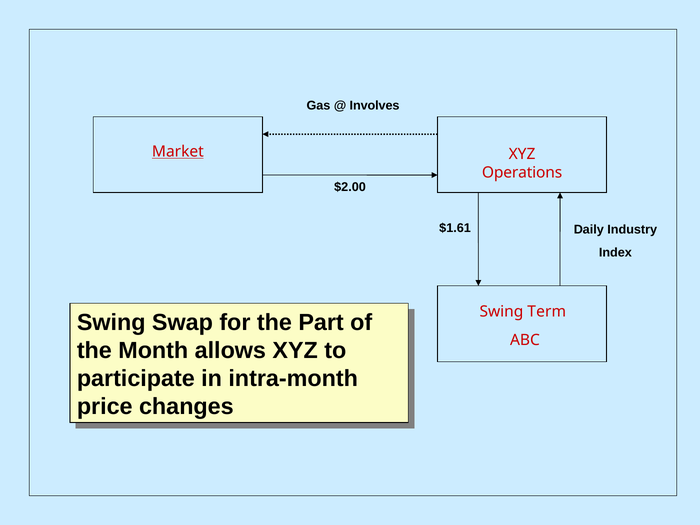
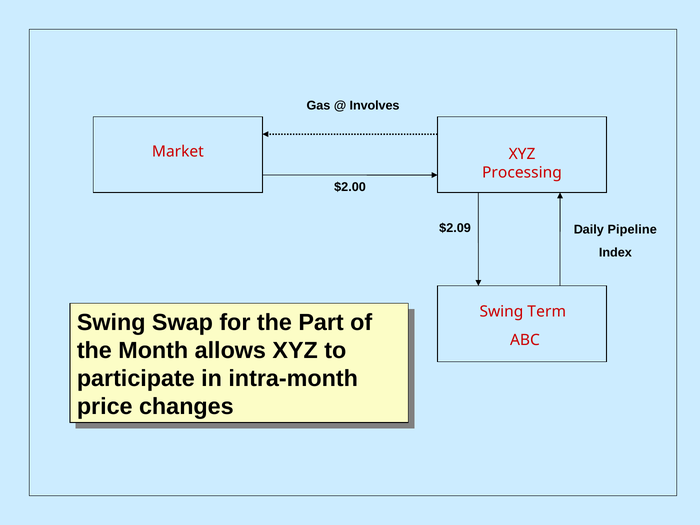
Market underline: present -> none (178, 152)
Operations: Operations -> Processing (522, 173)
$1.61: $1.61 -> $2.09 (455, 228)
Industry: Industry -> Pipeline (632, 229)
